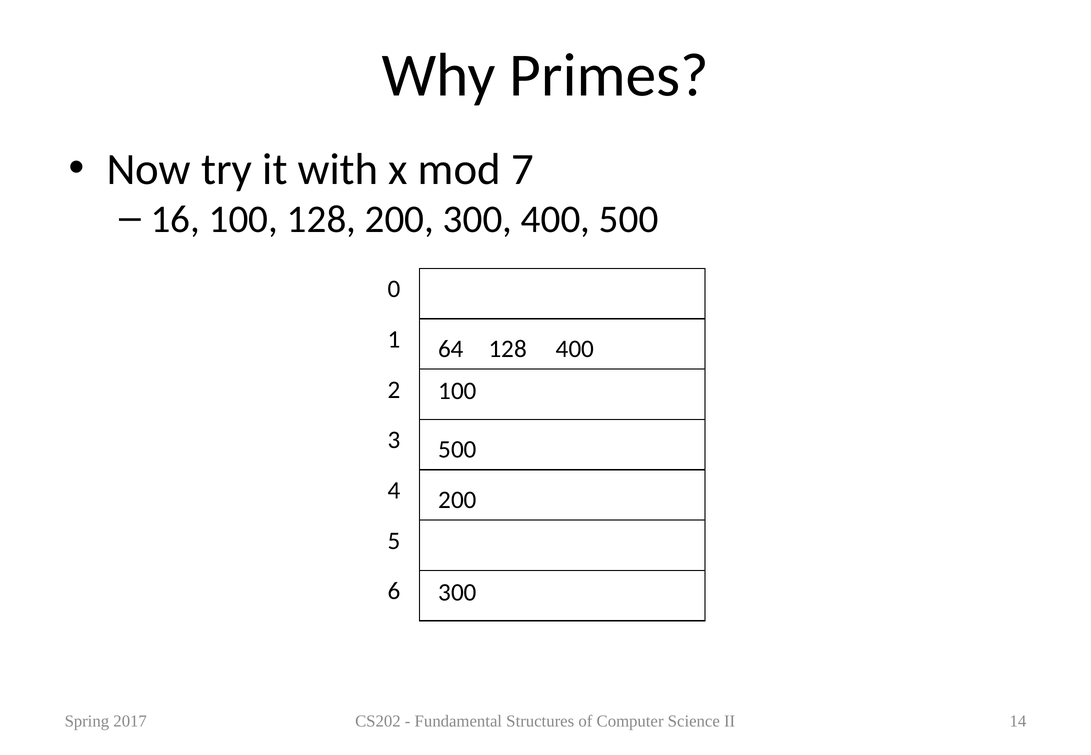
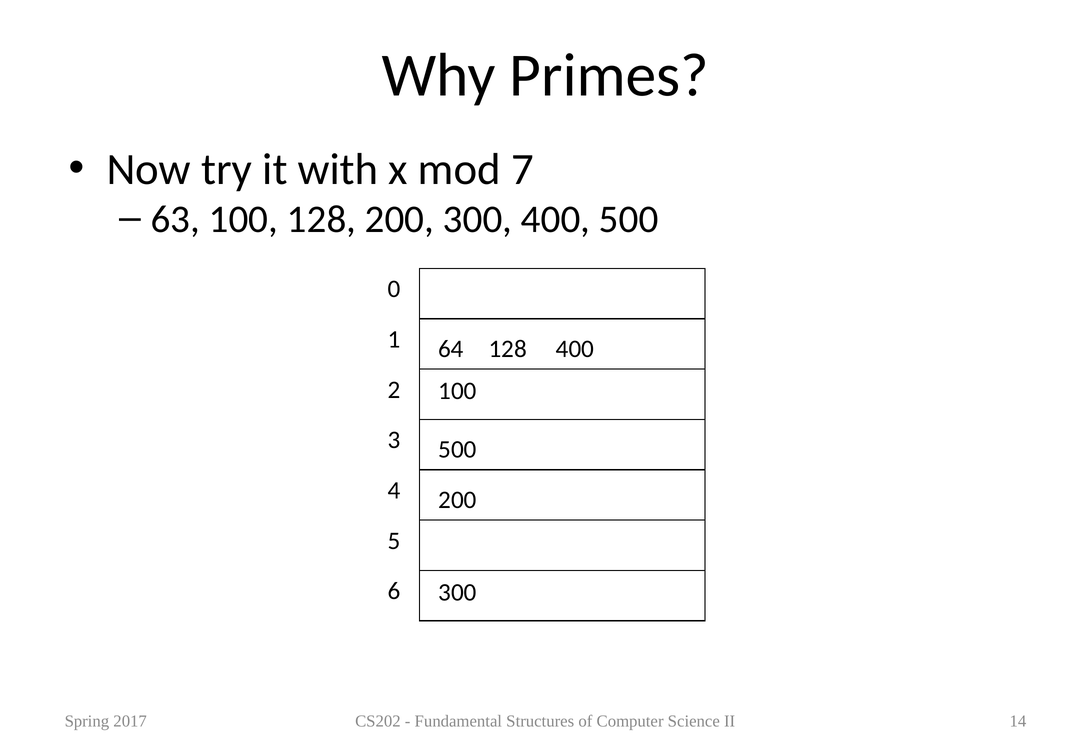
16: 16 -> 63 (175, 219)
